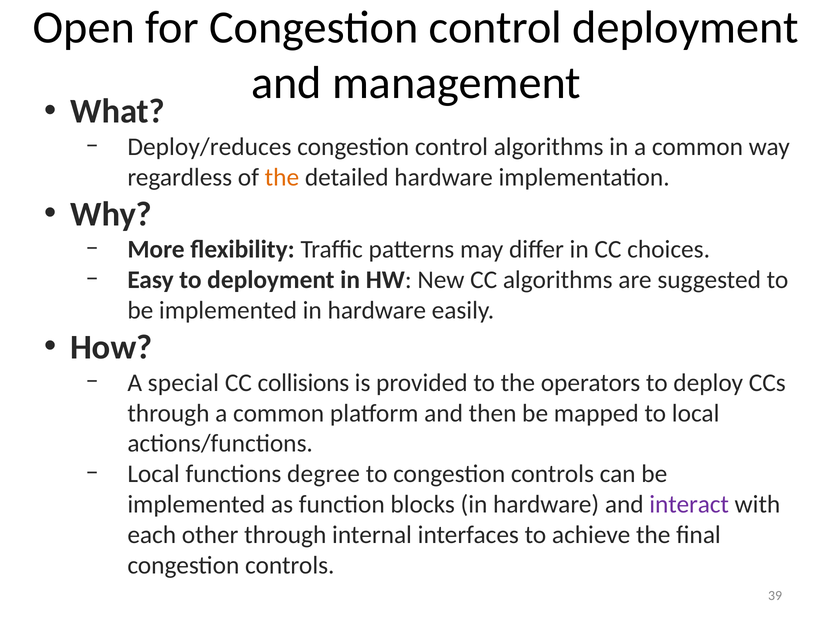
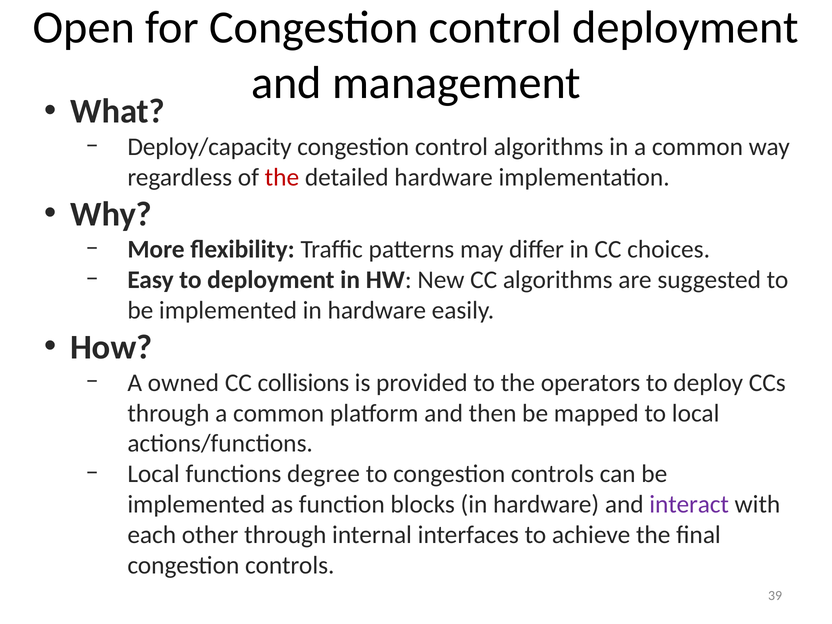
Deploy/reduces: Deploy/reduces -> Deploy/capacity (210, 147)
the colour: orange -> red (282, 177)
special: special -> owned (183, 383)
